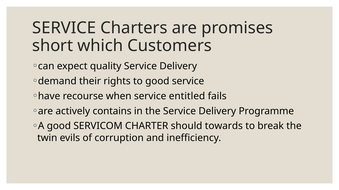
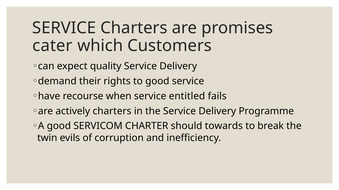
short: short -> cater (52, 46)
actively contains: contains -> charters (112, 111)
